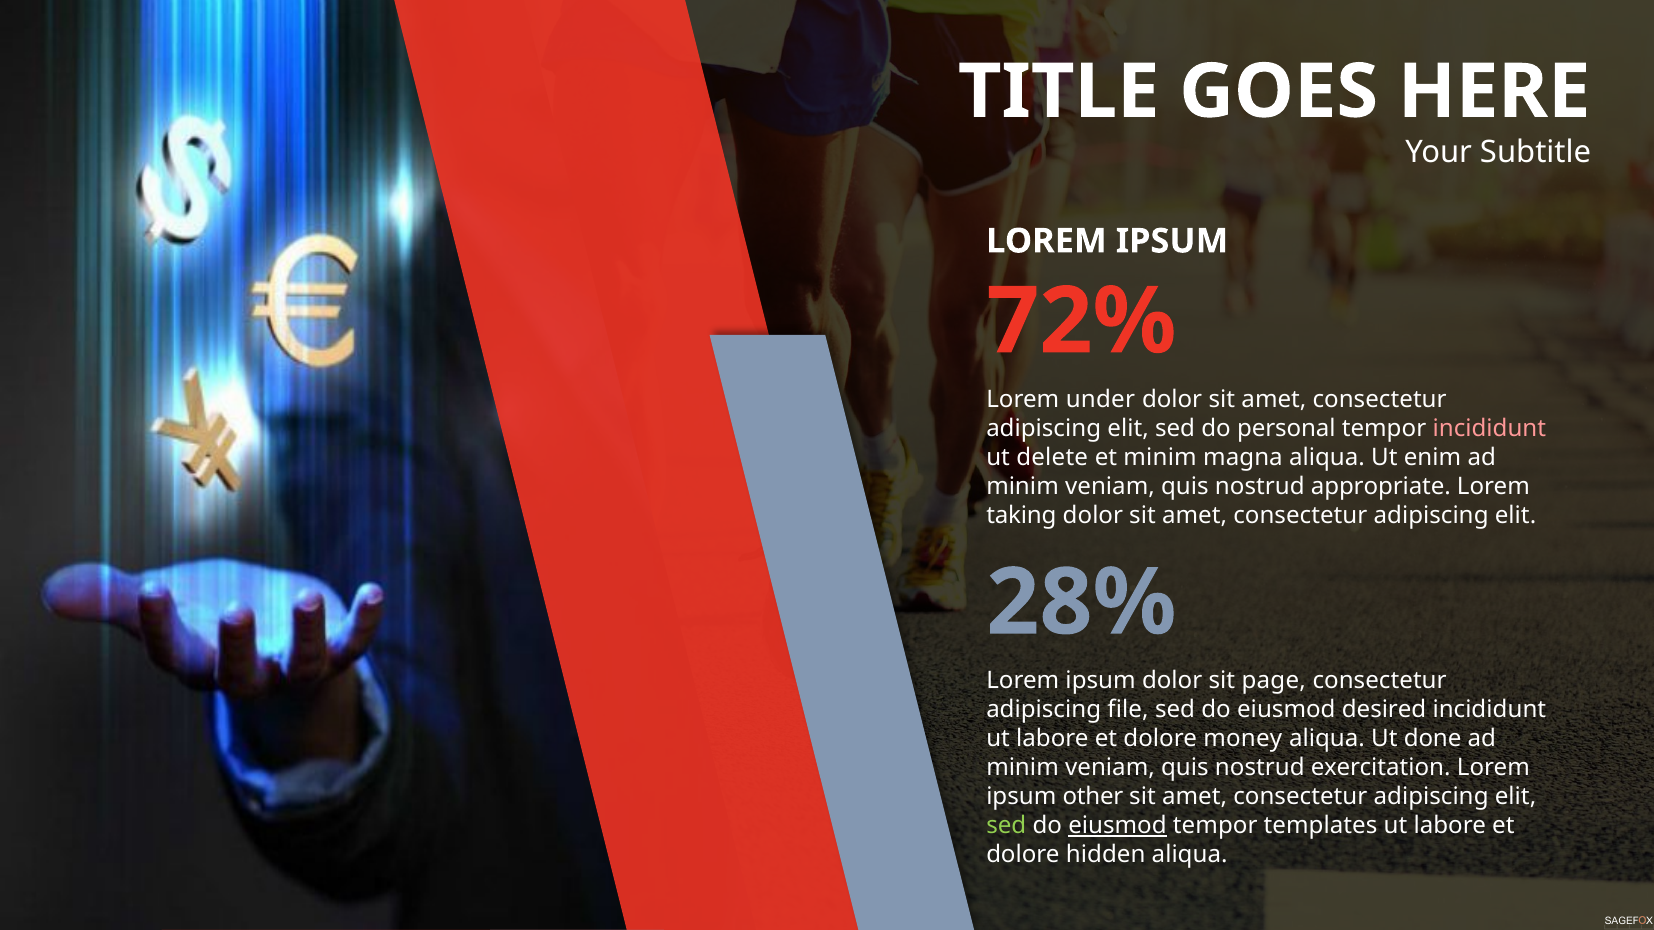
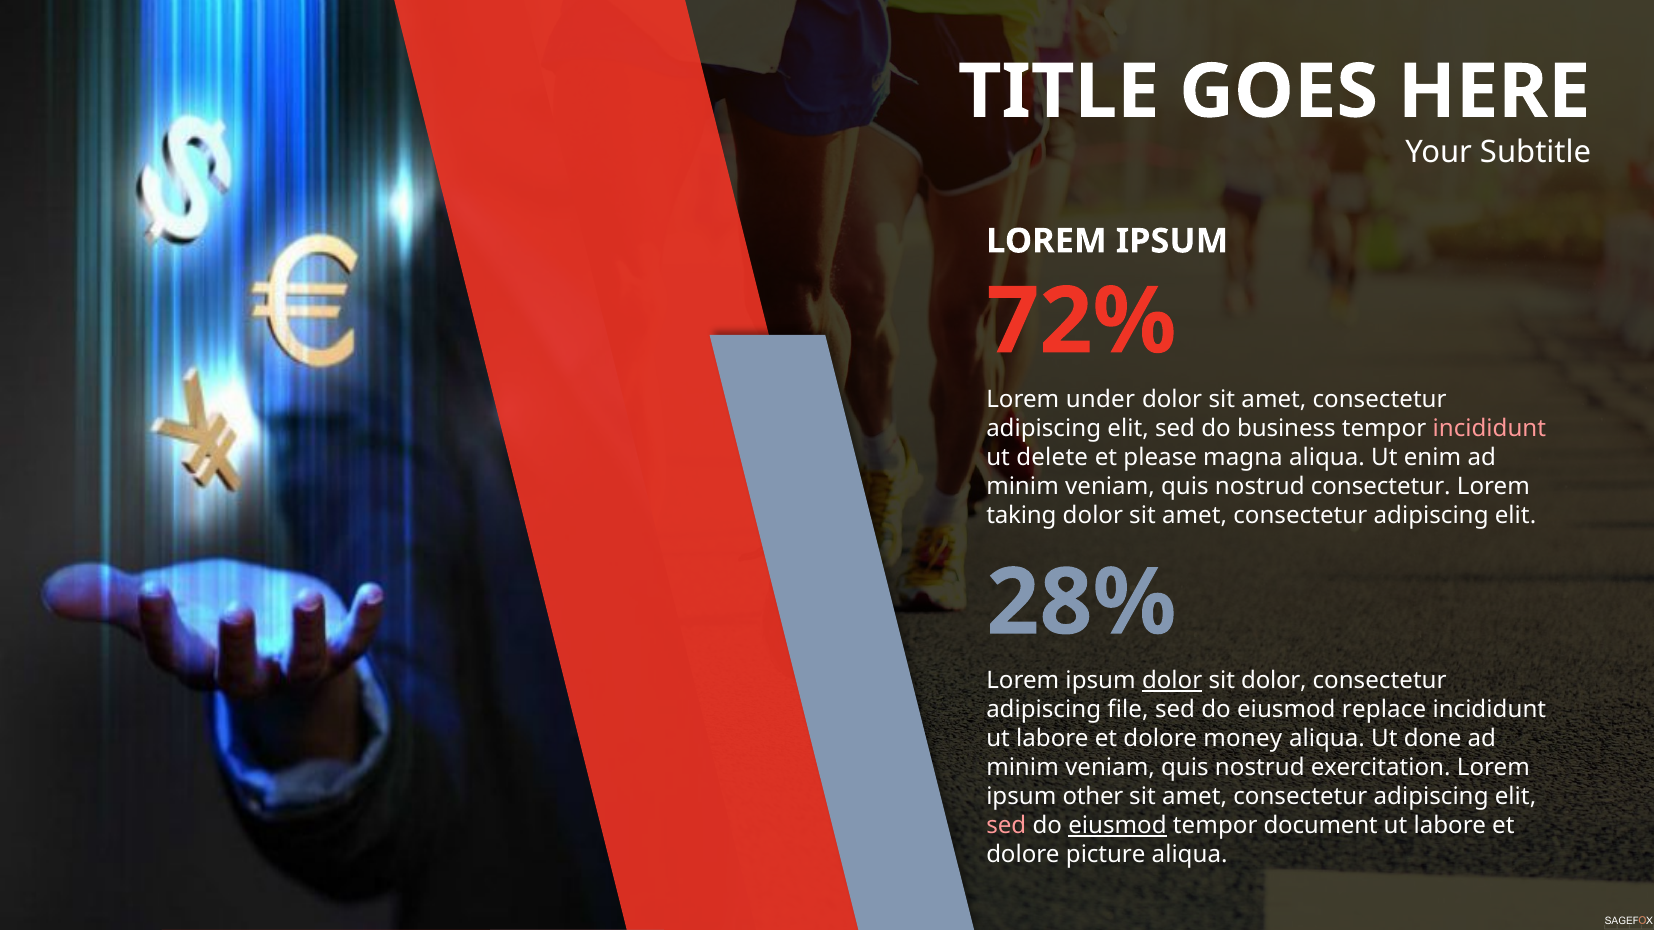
personal: personal -> business (1286, 429)
et minim: minim -> please (1160, 458)
nostrud appropriate: appropriate -> consectetur (1381, 487)
dolor underline: none -> present (1172, 681)
sit page: page -> dolor (1274, 681)
desired: desired -> replace (1384, 710)
sed colour: light green -> pink (1006, 826)
templates: templates -> document (1321, 826)
hidden: hidden -> picture (1106, 855)
